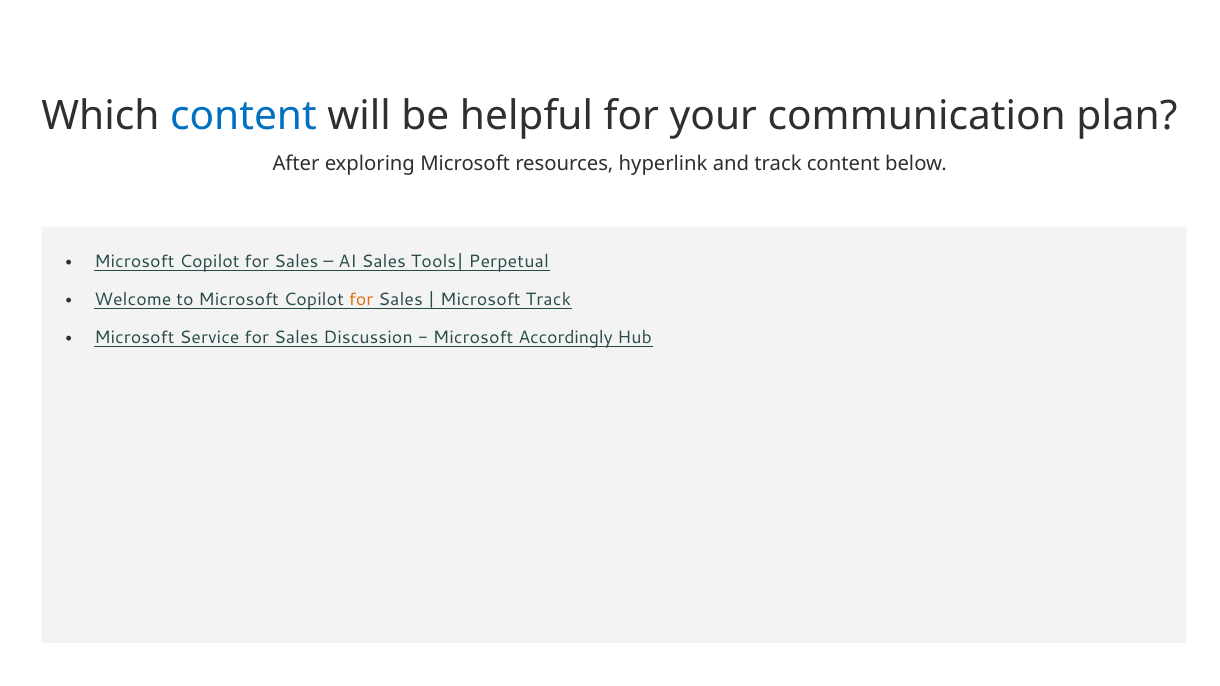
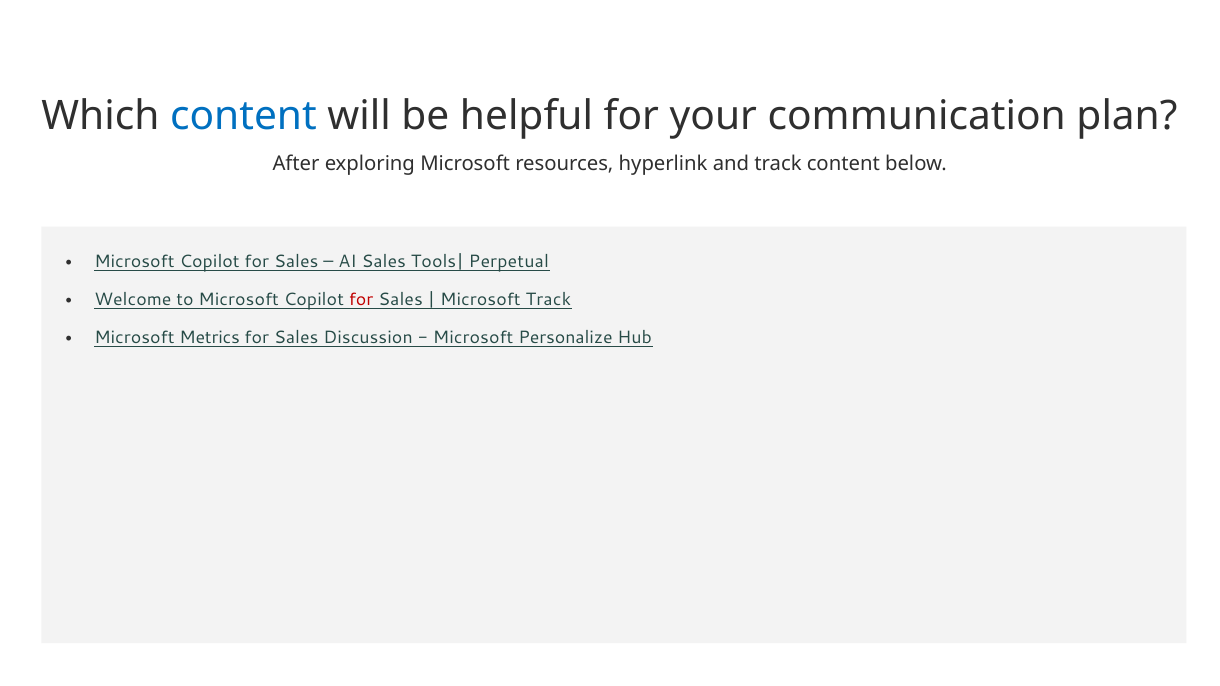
for colour: orange -> red (361, 300)
Service: Service -> Metrics (210, 338)
Accordingly: Accordingly -> Personalize (566, 338)
